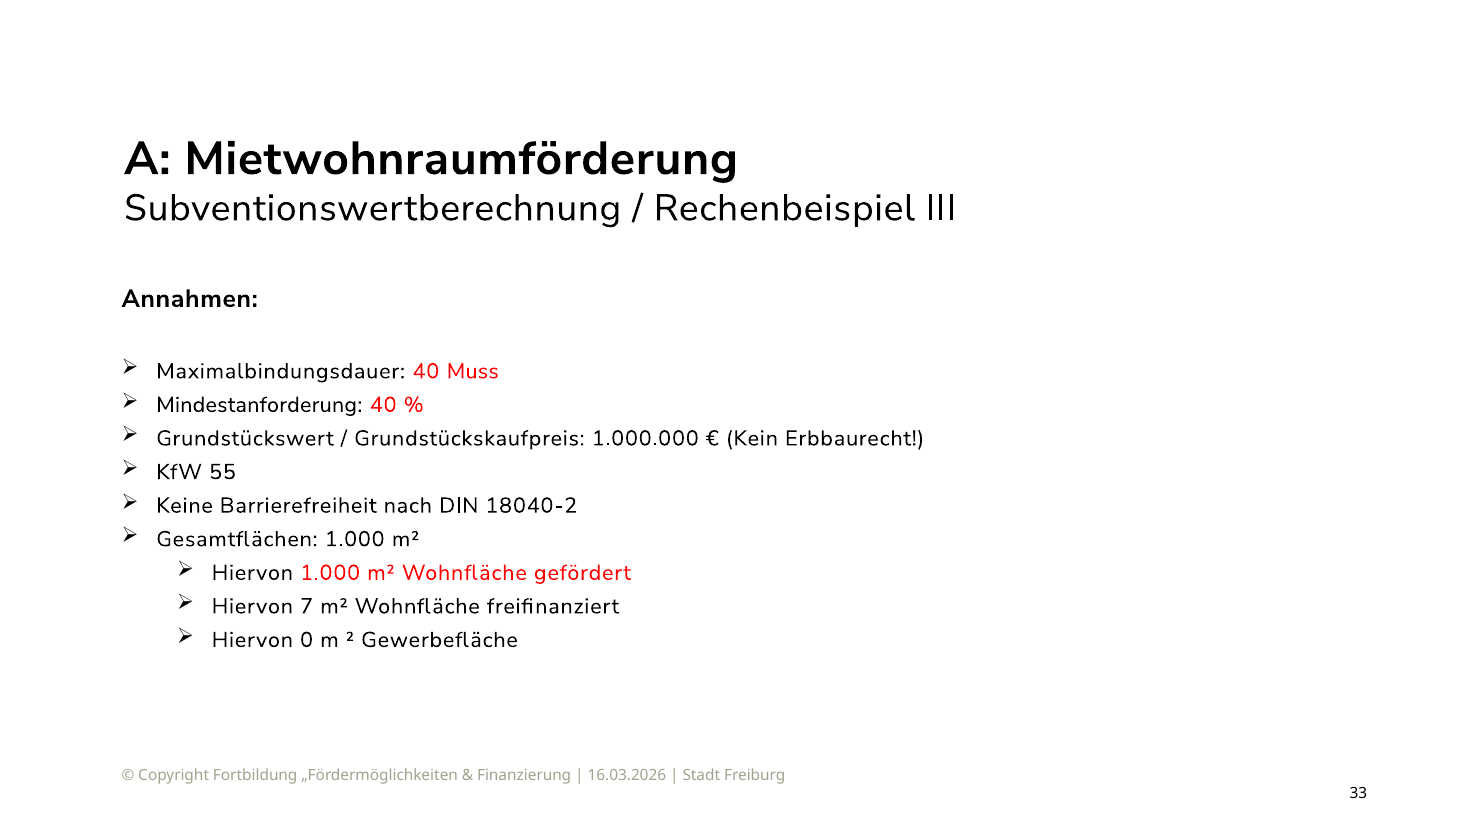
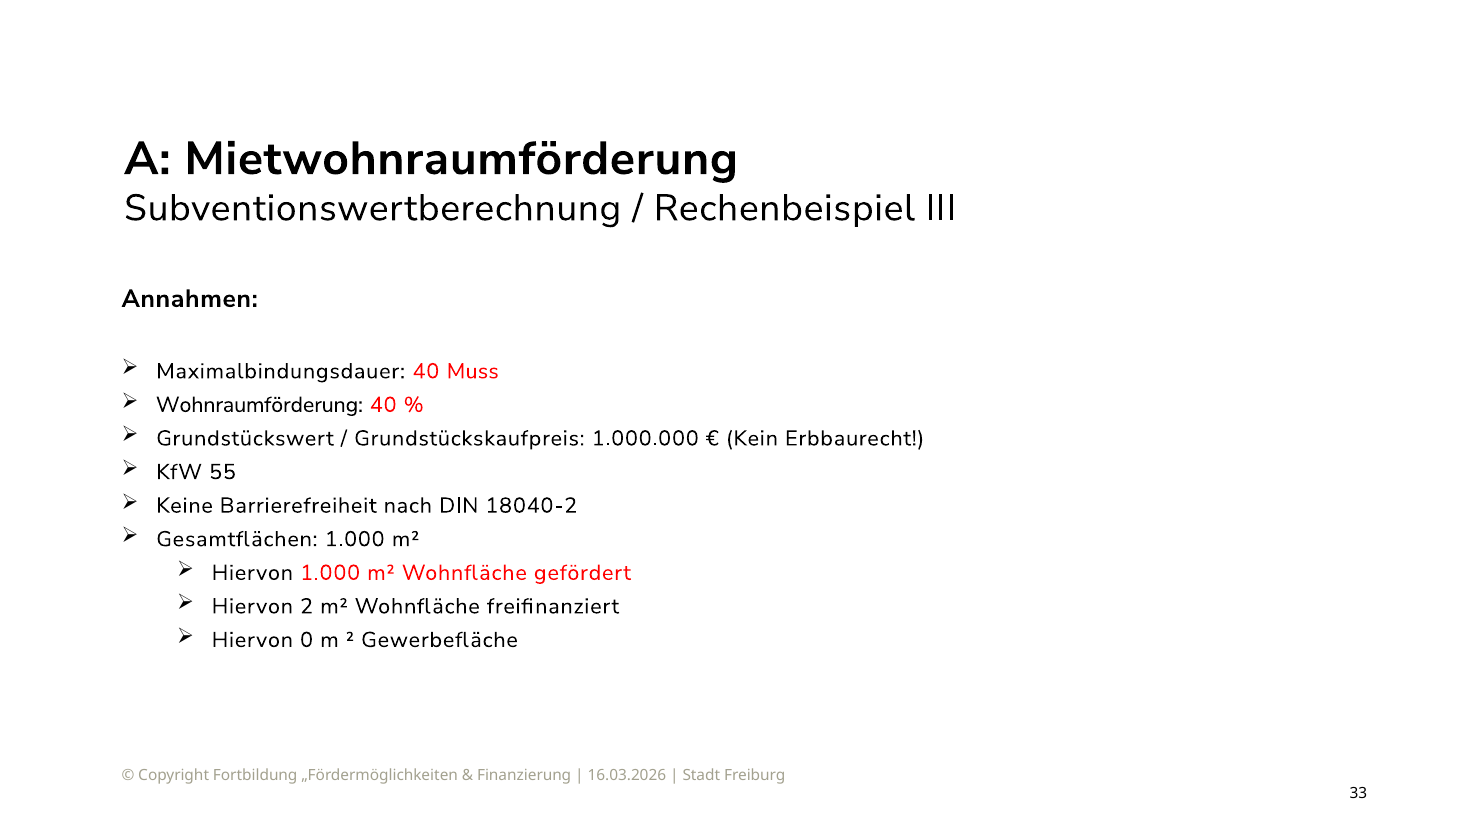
Mindestanforderung: Mindestanforderung -> Wohnraumförderung (259, 405)
7: 7 -> 2 (307, 607)
